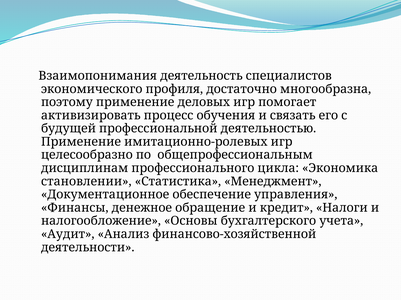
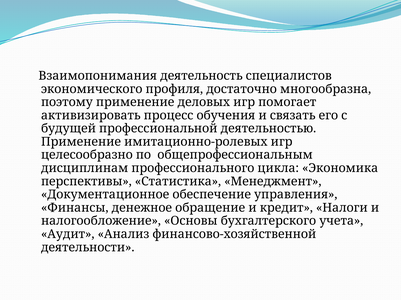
становлении: становлении -> перспективы (86, 182)
